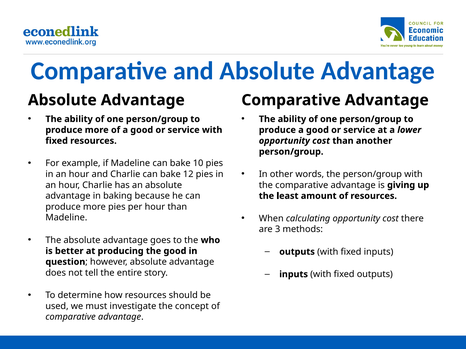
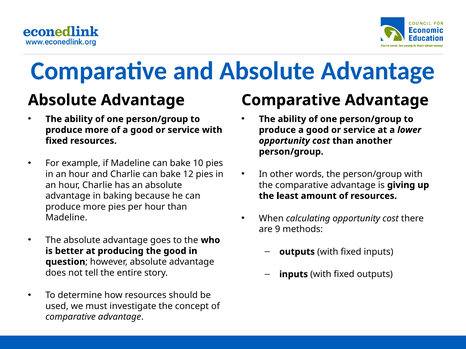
3: 3 -> 9 (278, 230)
